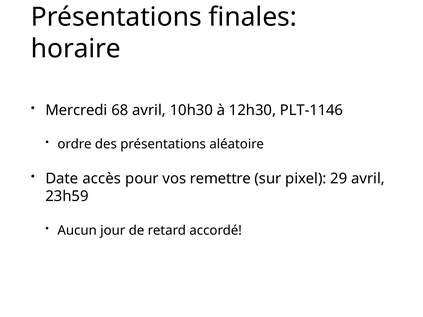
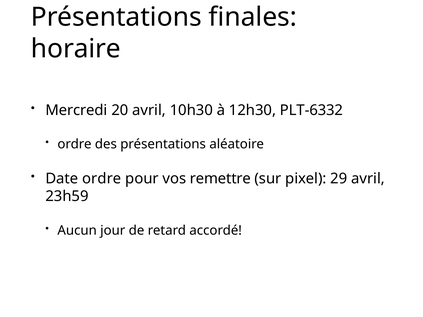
68: 68 -> 20 (120, 110)
PLT-1146: PLT-1146 -> PLT-6332 (312, 110)
Date accès: accès -> ordre (102, 179)
